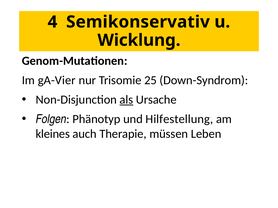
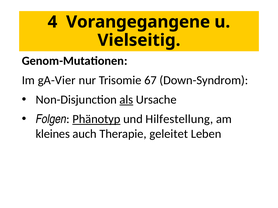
Semikonservativ: Semikonservativ -> Vorangegangene (138, 22)
Wicklung: Wicklung -> Vielseitig (139, 40)
25: 25 -> 67 (150, 80)
Phänotyp underline: none -> present (96, 119)
müssen: müssen -> geleitet (169, 134)
